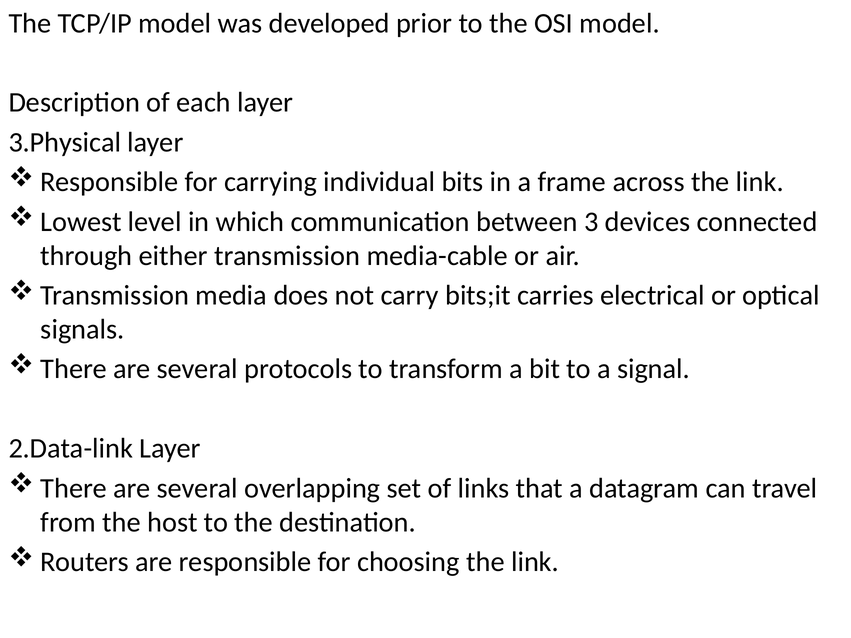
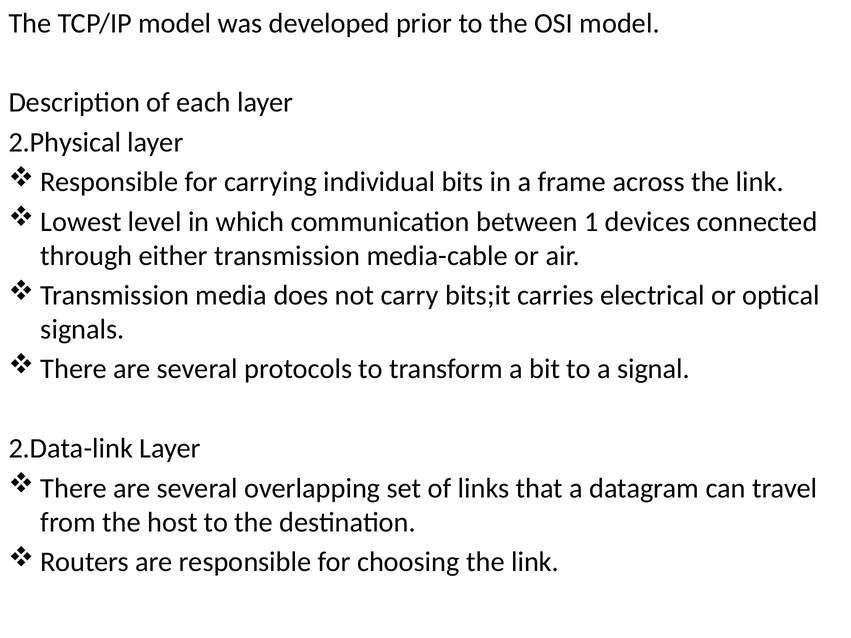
3.Physical: 3.Physical -> 2.Physical (65, 142)
3: 3 -> 1 (591, 222)
